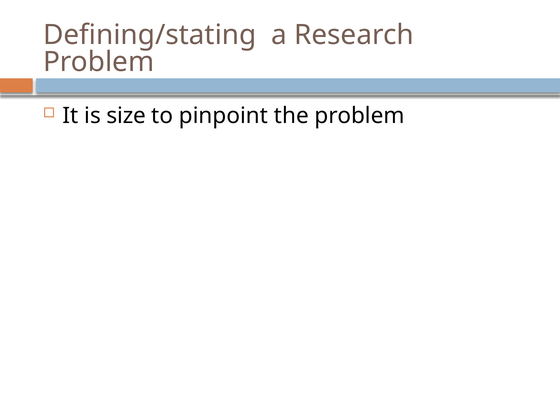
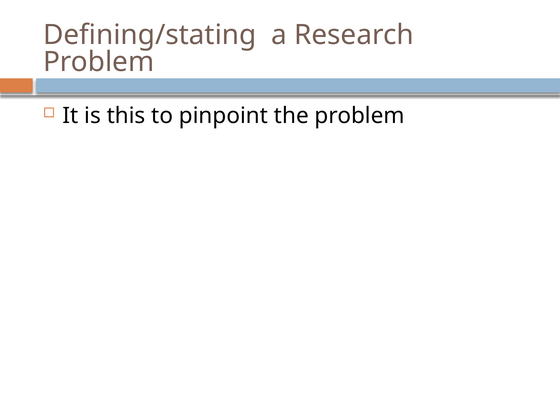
size: size -> this (126, 116)
